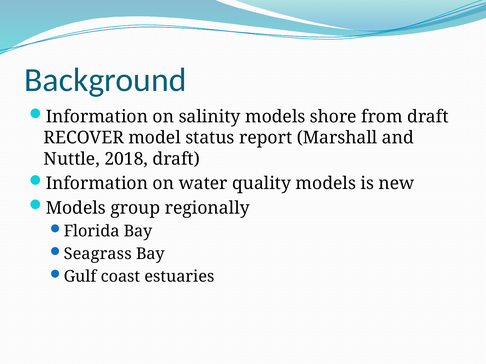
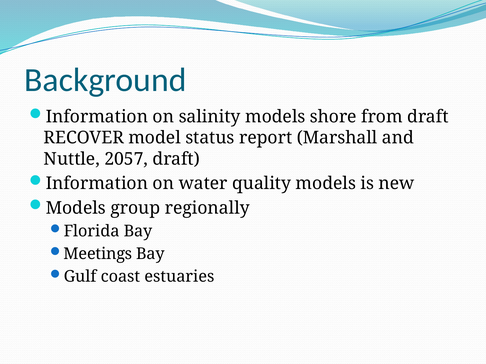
2018: 2018 -> 2057 (126, 159)
Seagrass: Seagrass -> Meetings (98, 254)
